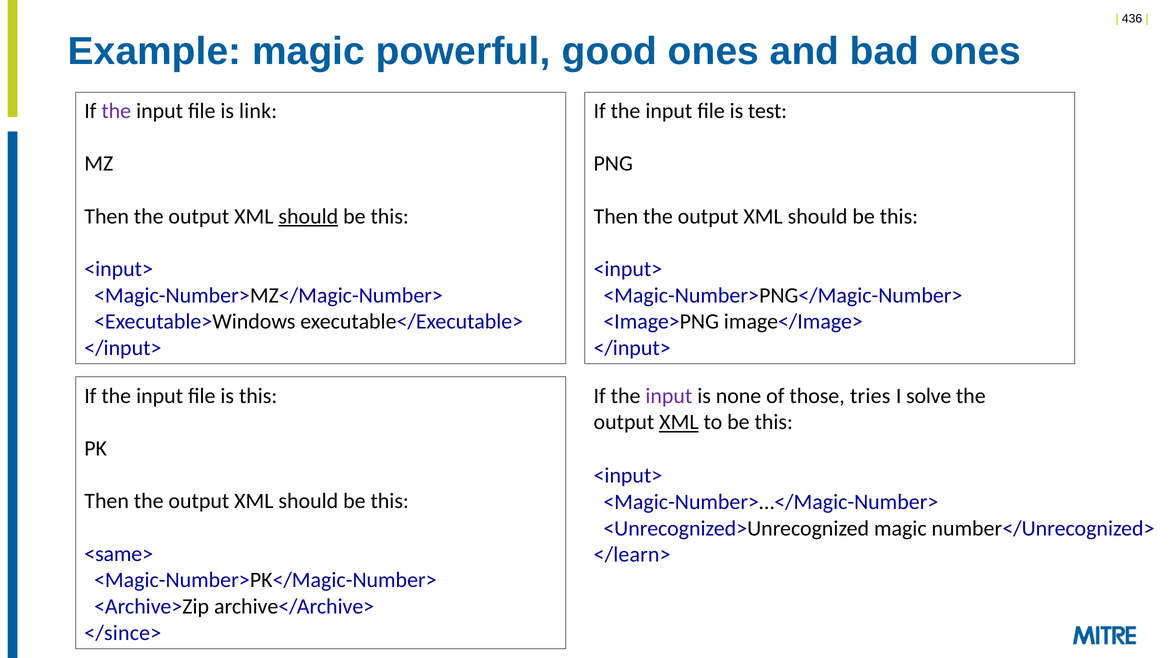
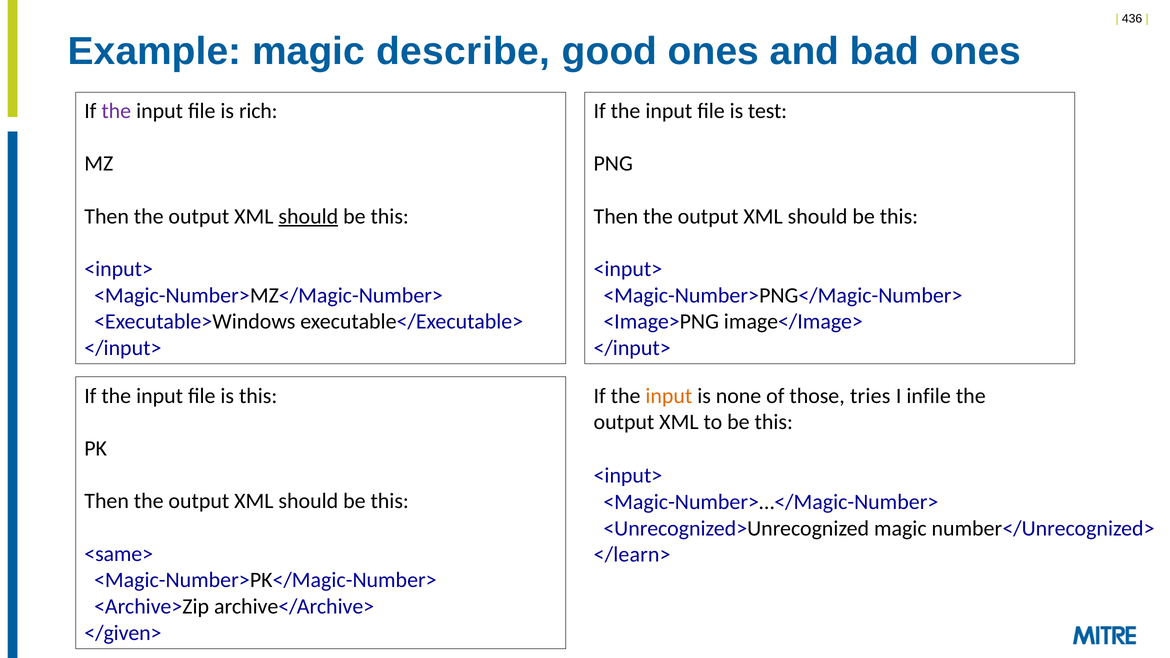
powerful: powerful -> describe (463, 51)
link: link -> rich (258, 111)
input colour: purple -> orange (669, 396)
solve: solve -> infile (929, 396)
XML underline: present -> none (679, 422)
</since>: </since> -> </given> (123, 633)
